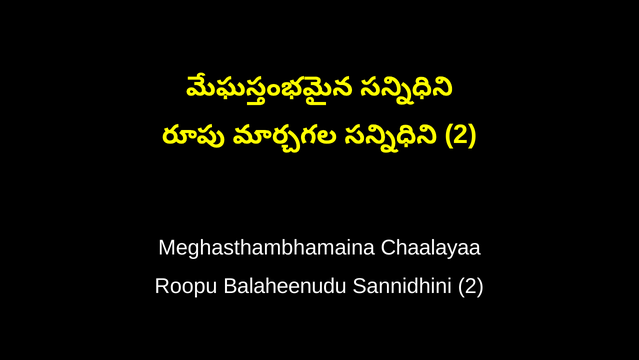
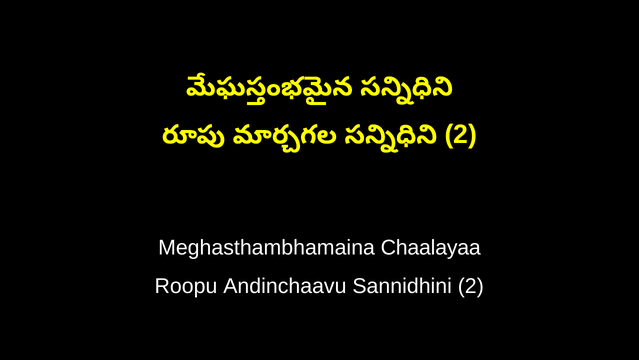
Balaheenudu: Balaheenudu -> Andinchaavu (285, 286)
